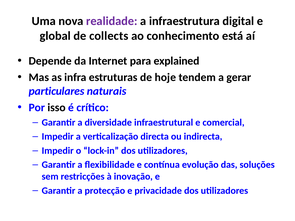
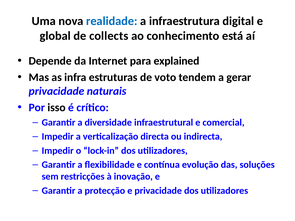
realidade colour: purple -> blue (112, 21)
hoje: hoje -> voto (165, 77)
particulares: particulares -> privacidade (57, 91)
